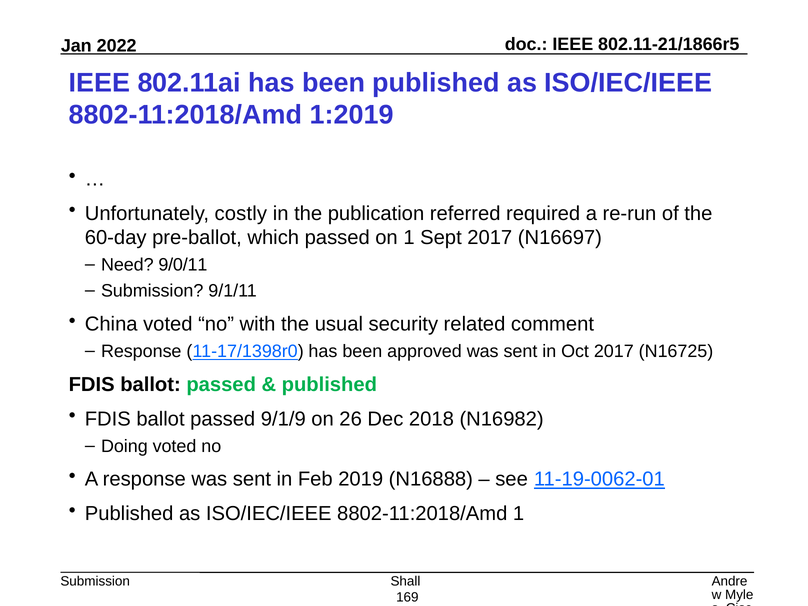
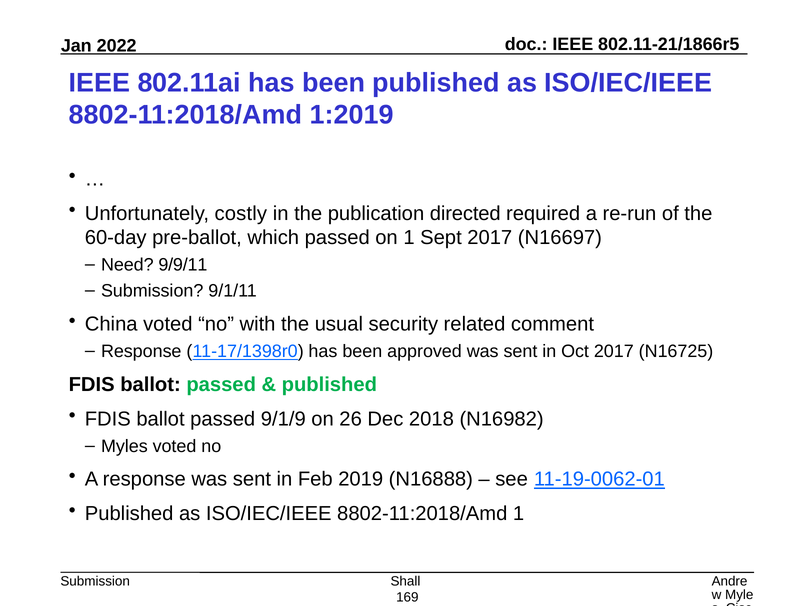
referred: referred -> directed (465, 214)
9/0/11: 9/0/11 -> 9/9/11 (183, 265)
Doing: Doing -> Myles (124, 446)
